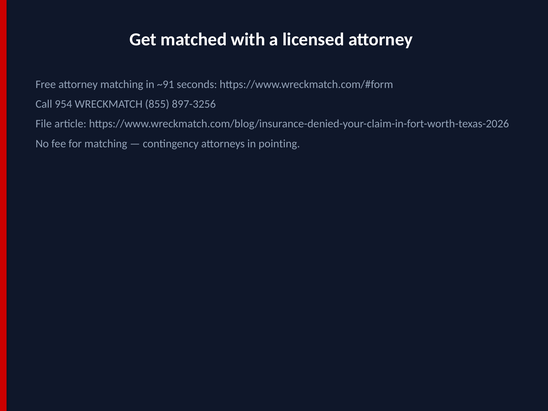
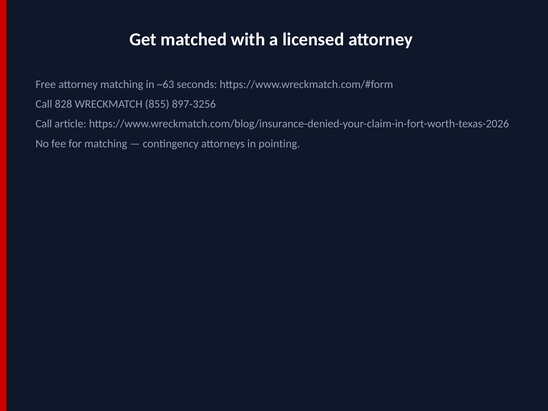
~91: ~91 -> ~63 (166, 84)
954: 954 -> 828 (63, 104)
File: File -> Call (44, 124)
